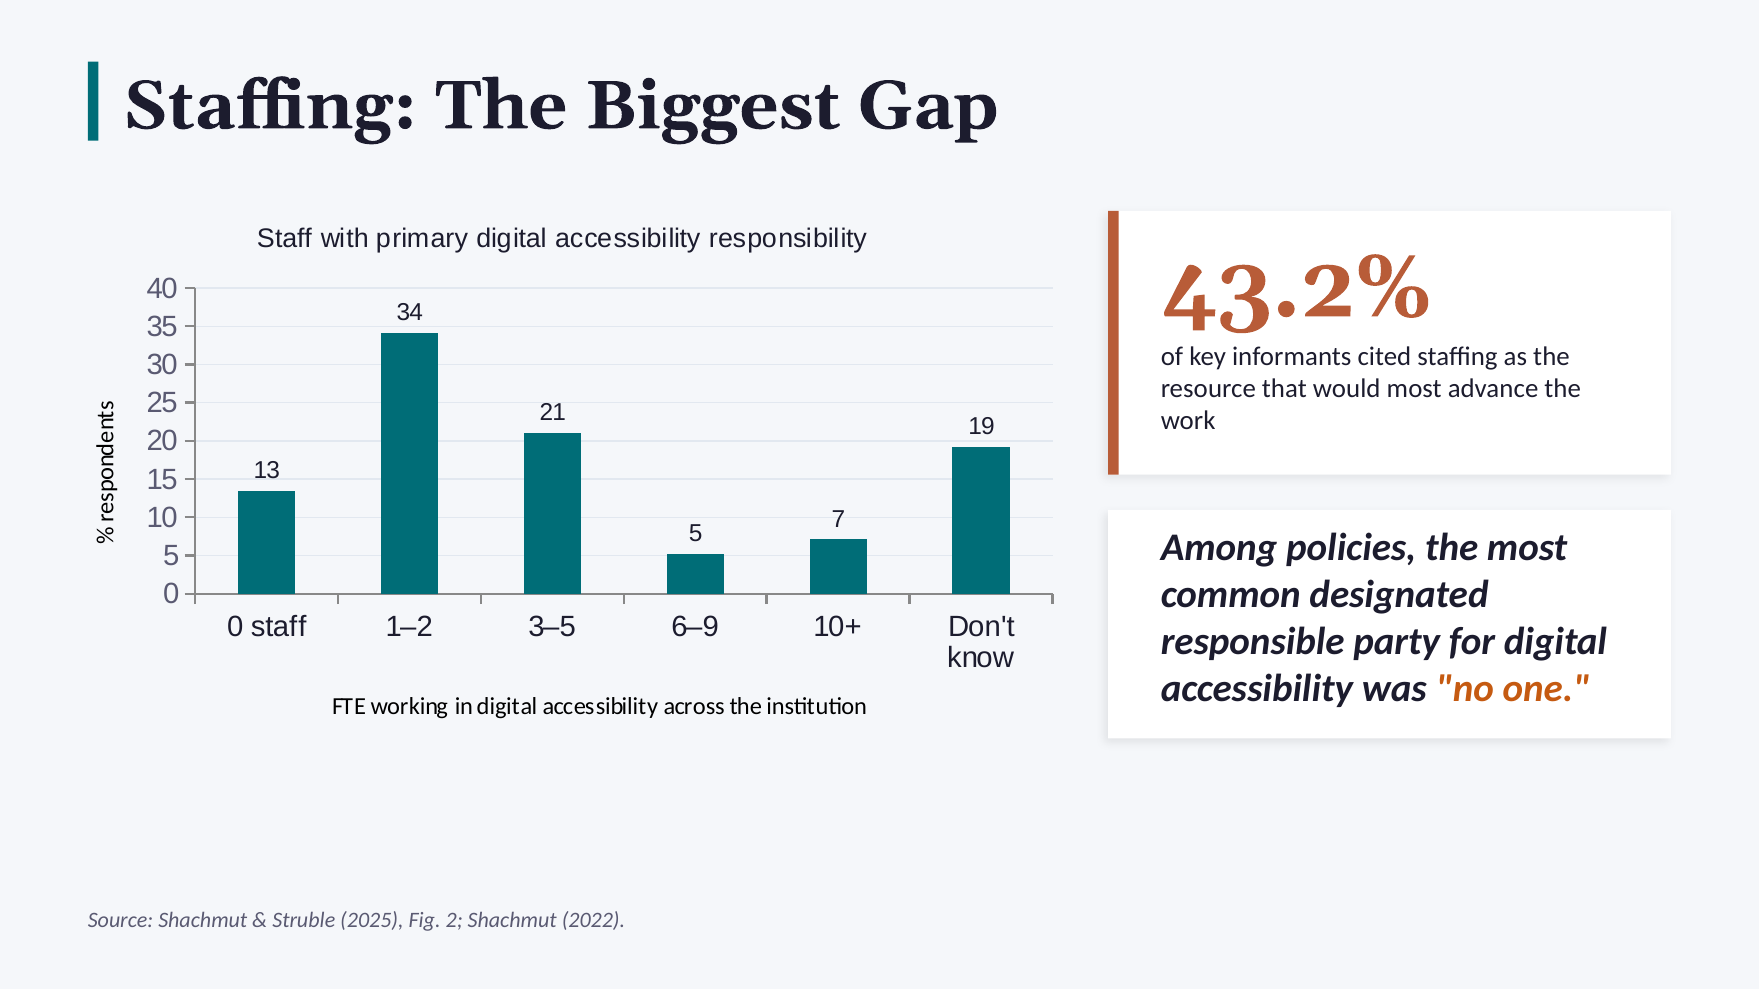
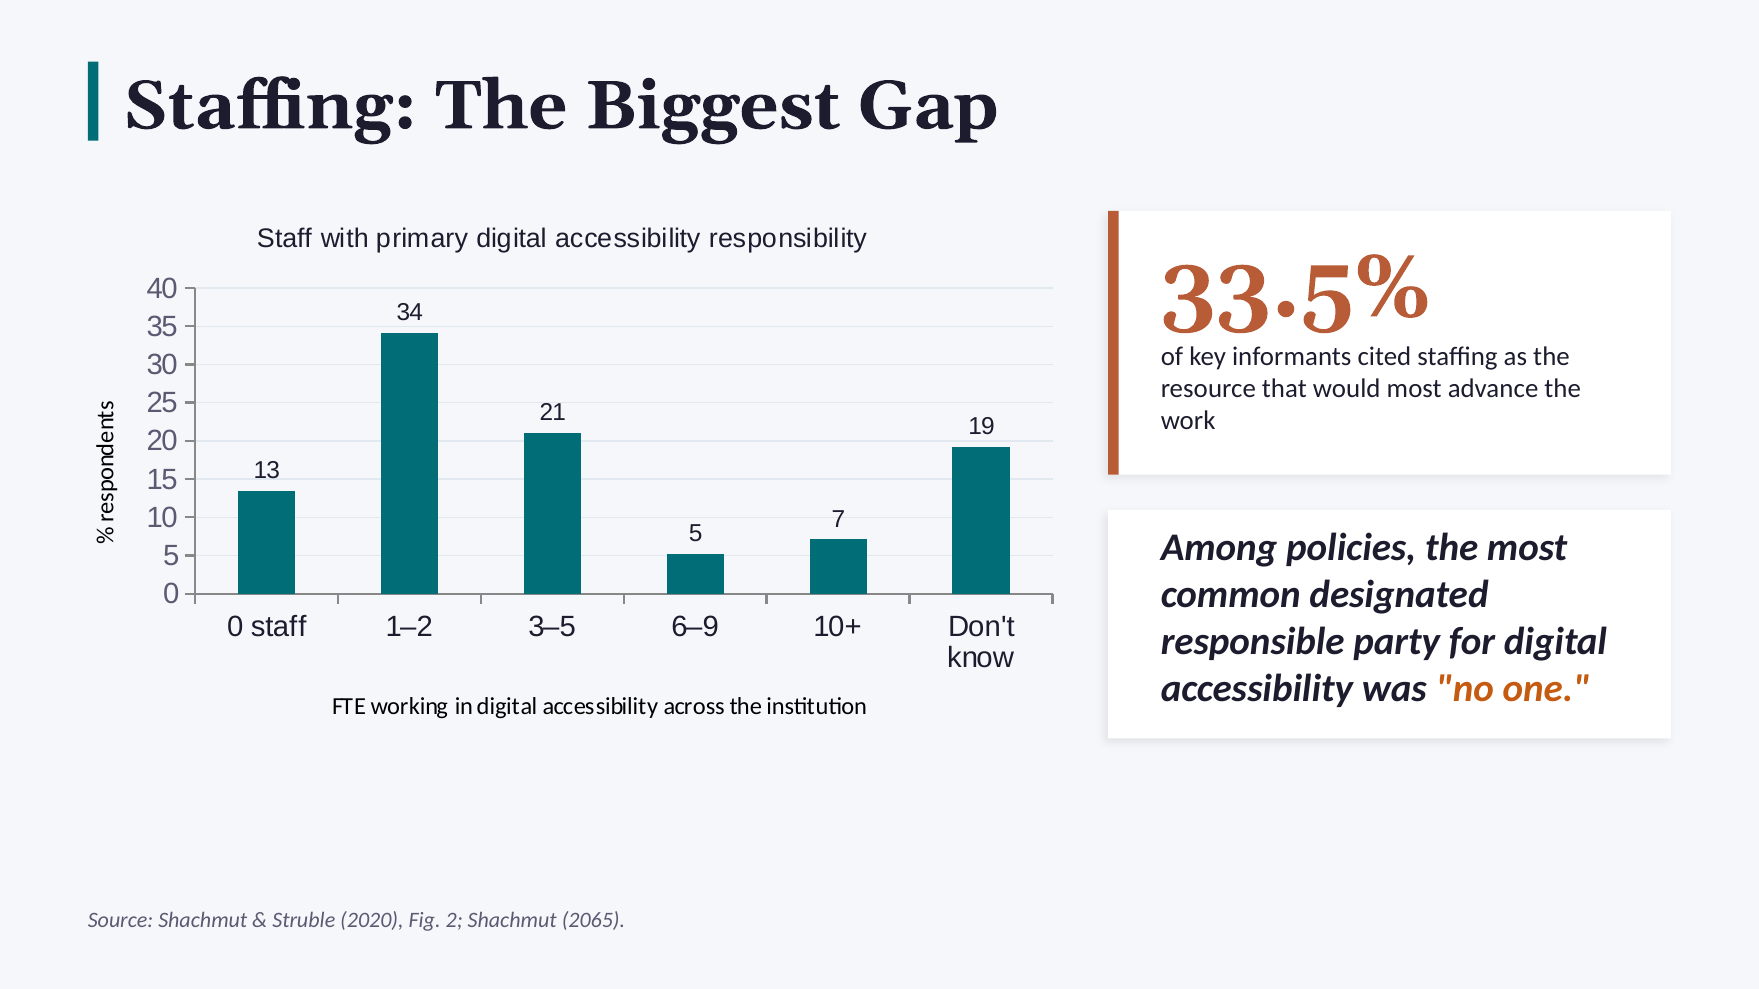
43.2%: 43.2% -> 33.5% (1296, 288)
2025: 2025 -> 2020 (372, 921)
2022: 2022 -> 2065 (593, 921)
